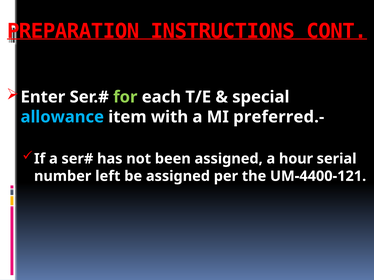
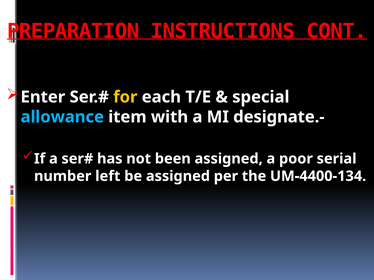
for colour: light green -> yellow (125, 97)
preferred.-: preferred.- -> designate.- (279, 117)
hour: hour -> poor (296, 159)
UM-4400-121: UM-4400-121 -> UM-4400-134 (318, 176)
